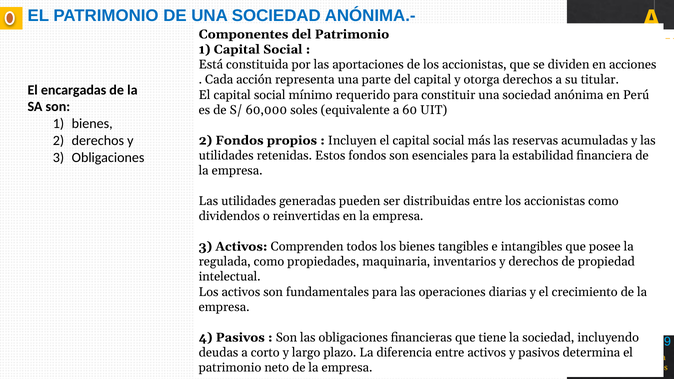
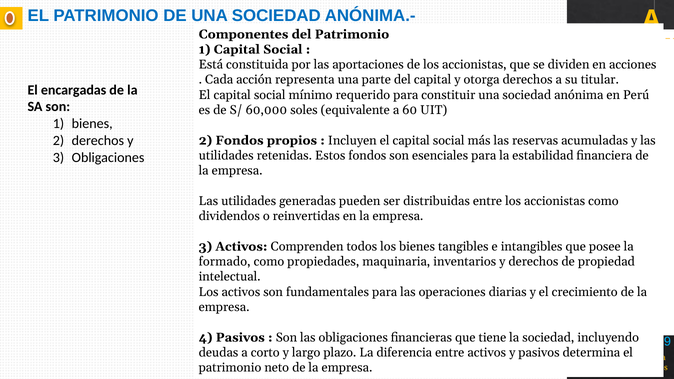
regulada: regulada -> formado (225, 262)
